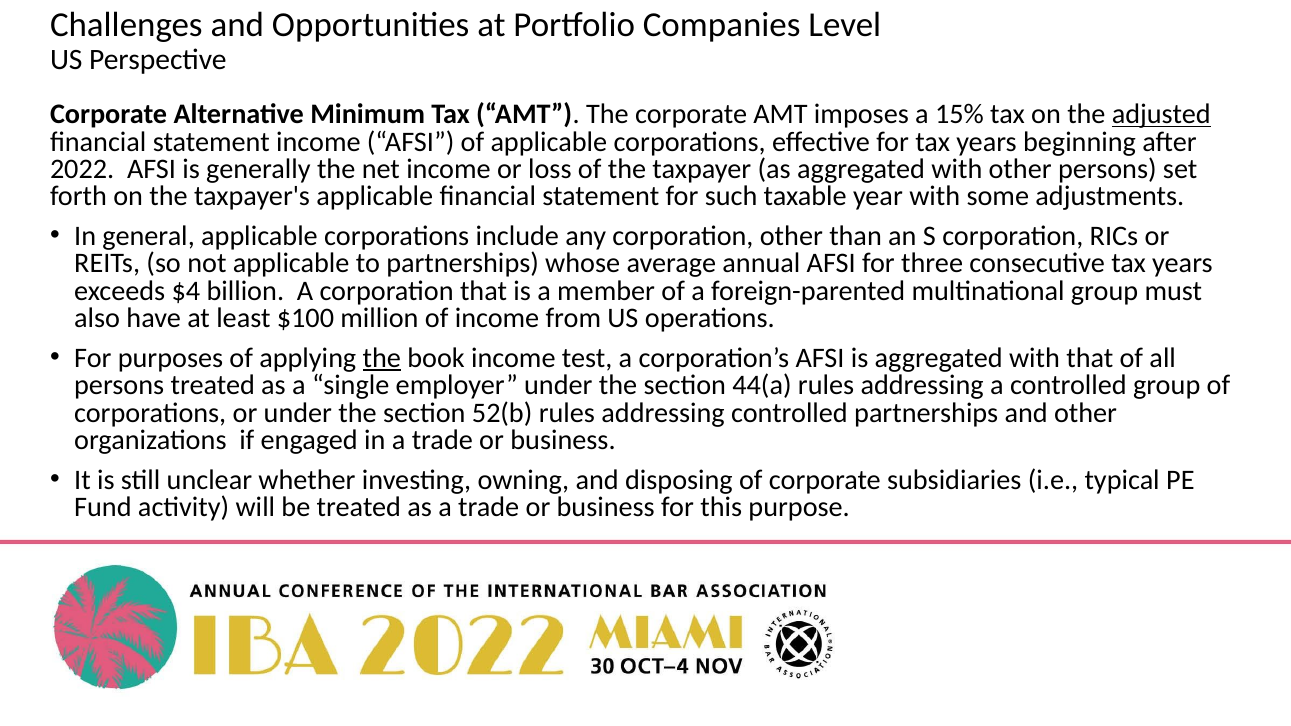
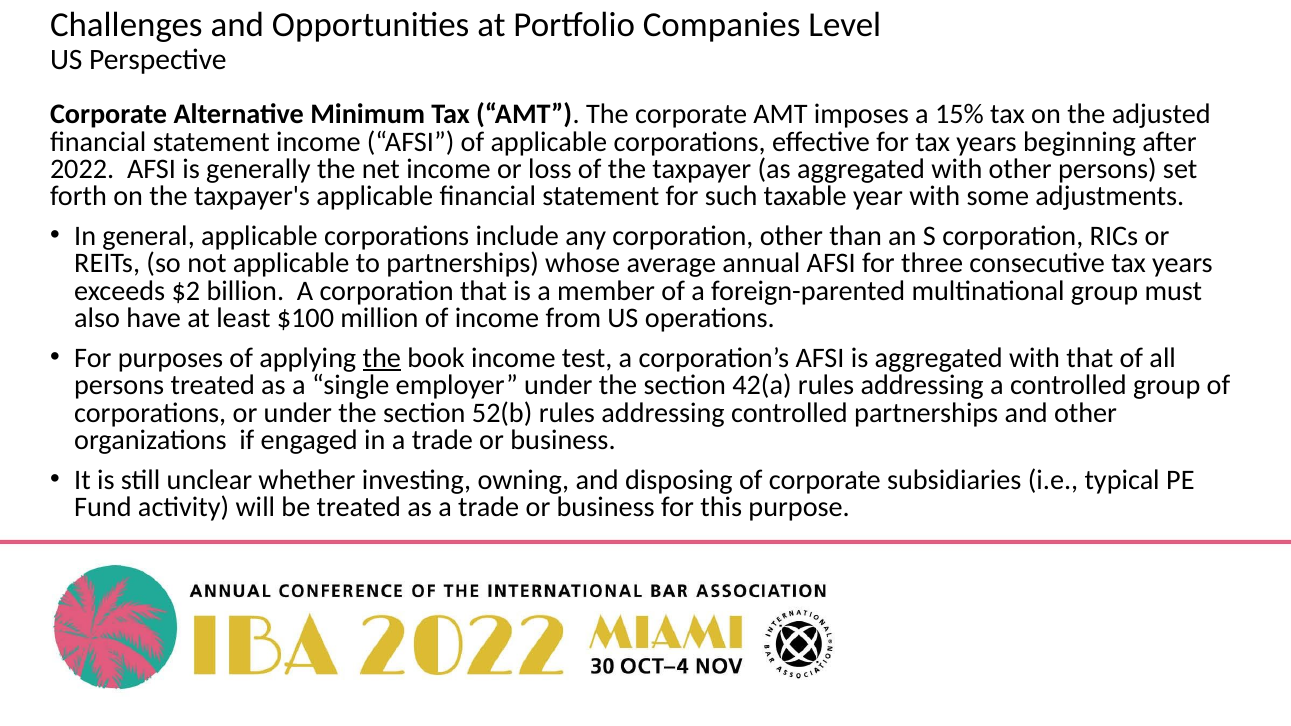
adjusted underline: present -> none (1161, 114)
$4: $4 -> $2 (186, 291)
44(a: 44(a -> 42(a (762, 385)
